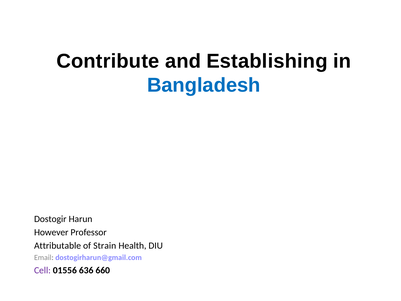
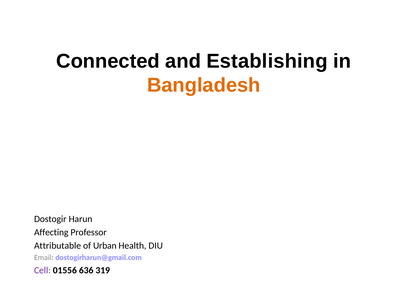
Contribute: Contribute -> Connected (108, 61)
Bangladesh colour: blue -> orange (204, 85)
However: However -> Affecting (51, 232)
Strain: Strain -> Urban (105, 246)
660: 660 -> 319 (103, 270)
